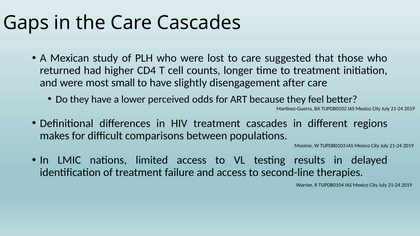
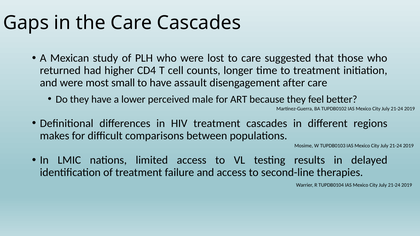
slightly: slightly -> assault (191, 83)
odds: odds -> male (203, 99)
